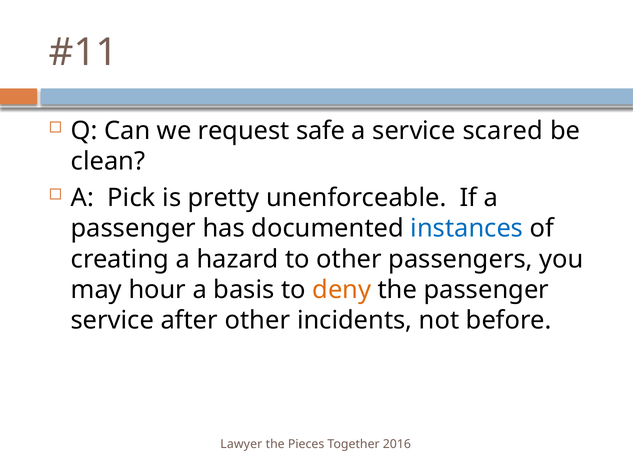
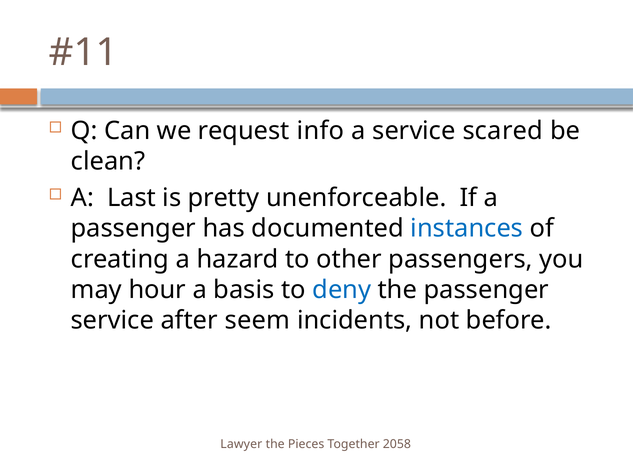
safe: safe -> info (320, 131)
Pick: Pick -> Last (132, 198)
deny colour: orange -> blue (342, 290)
after other: other -> seem (257, 321)
2016: 2016 -> 2058 (397, 445)
